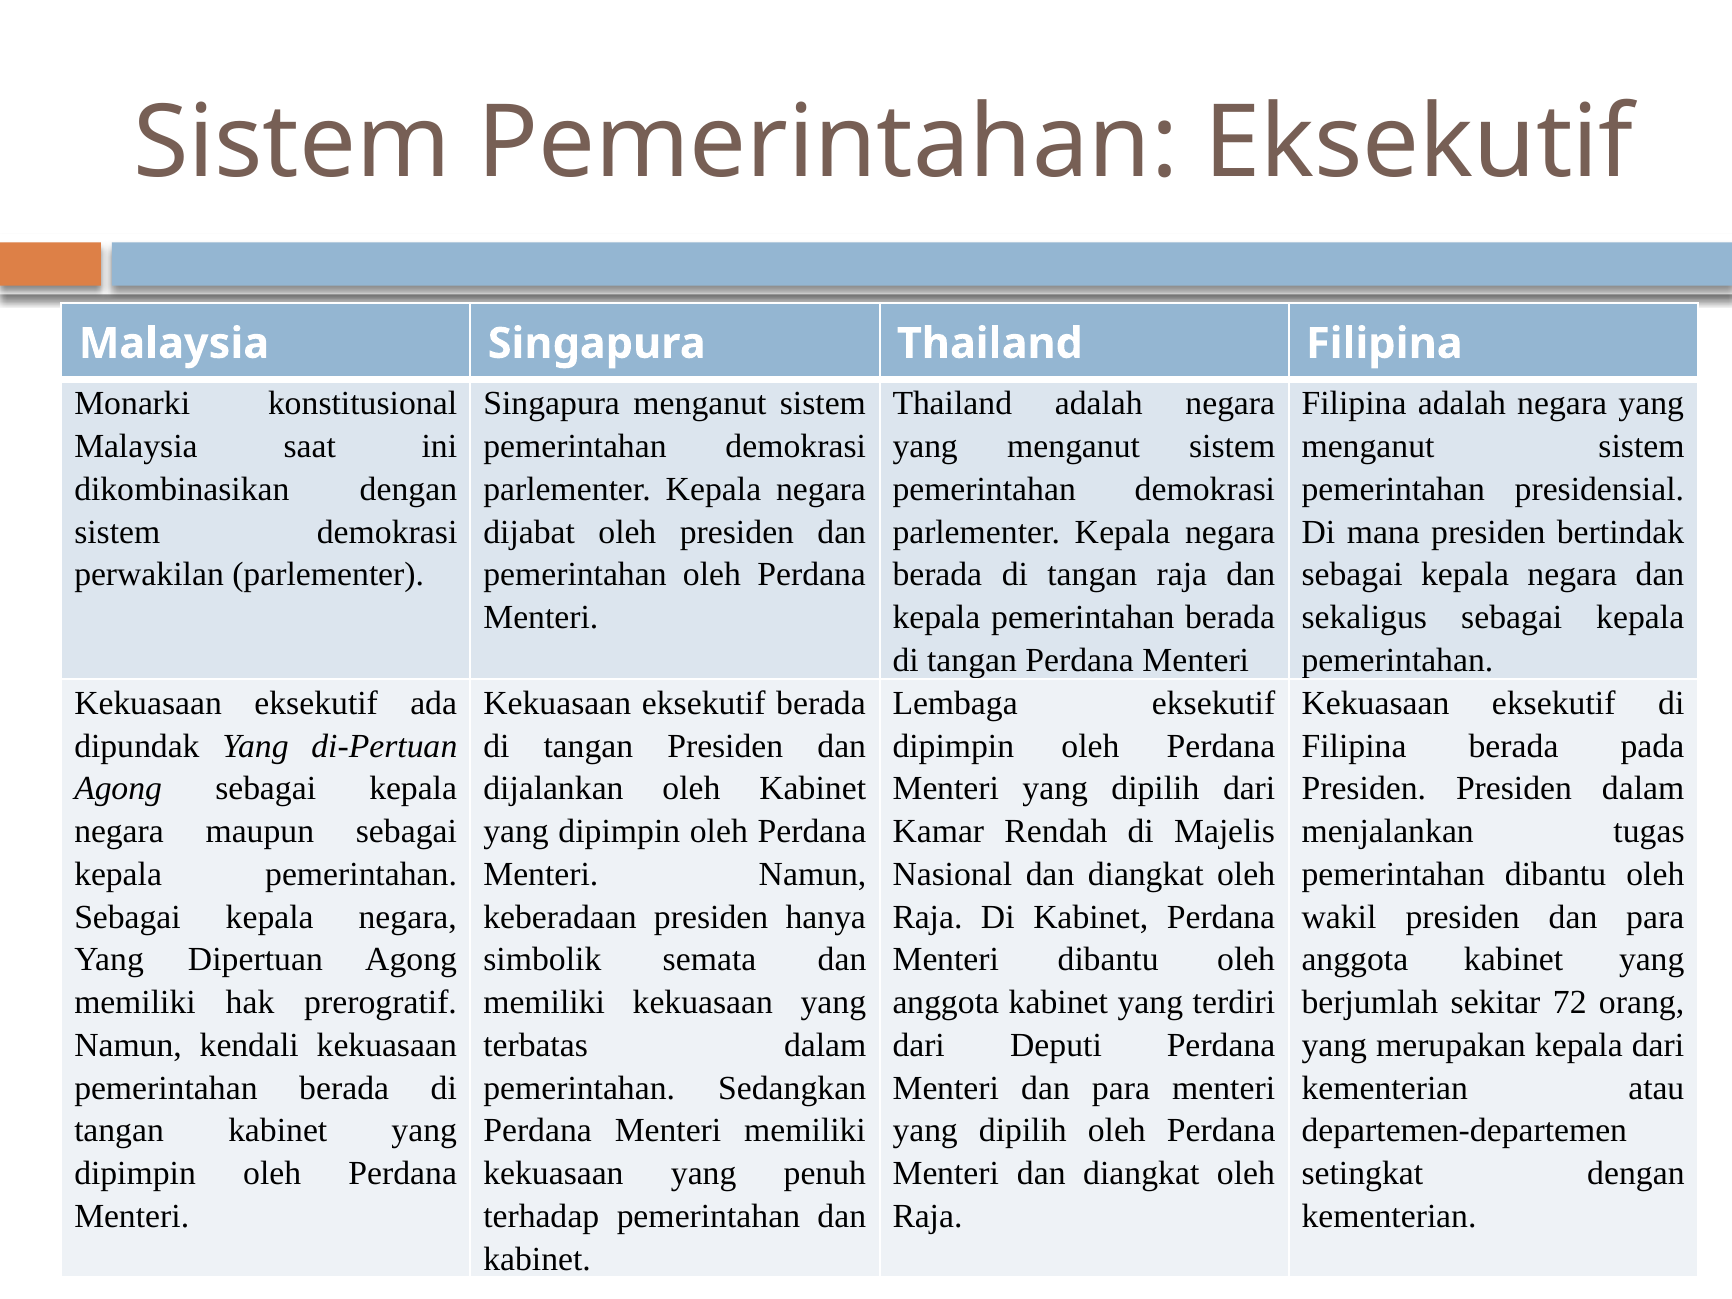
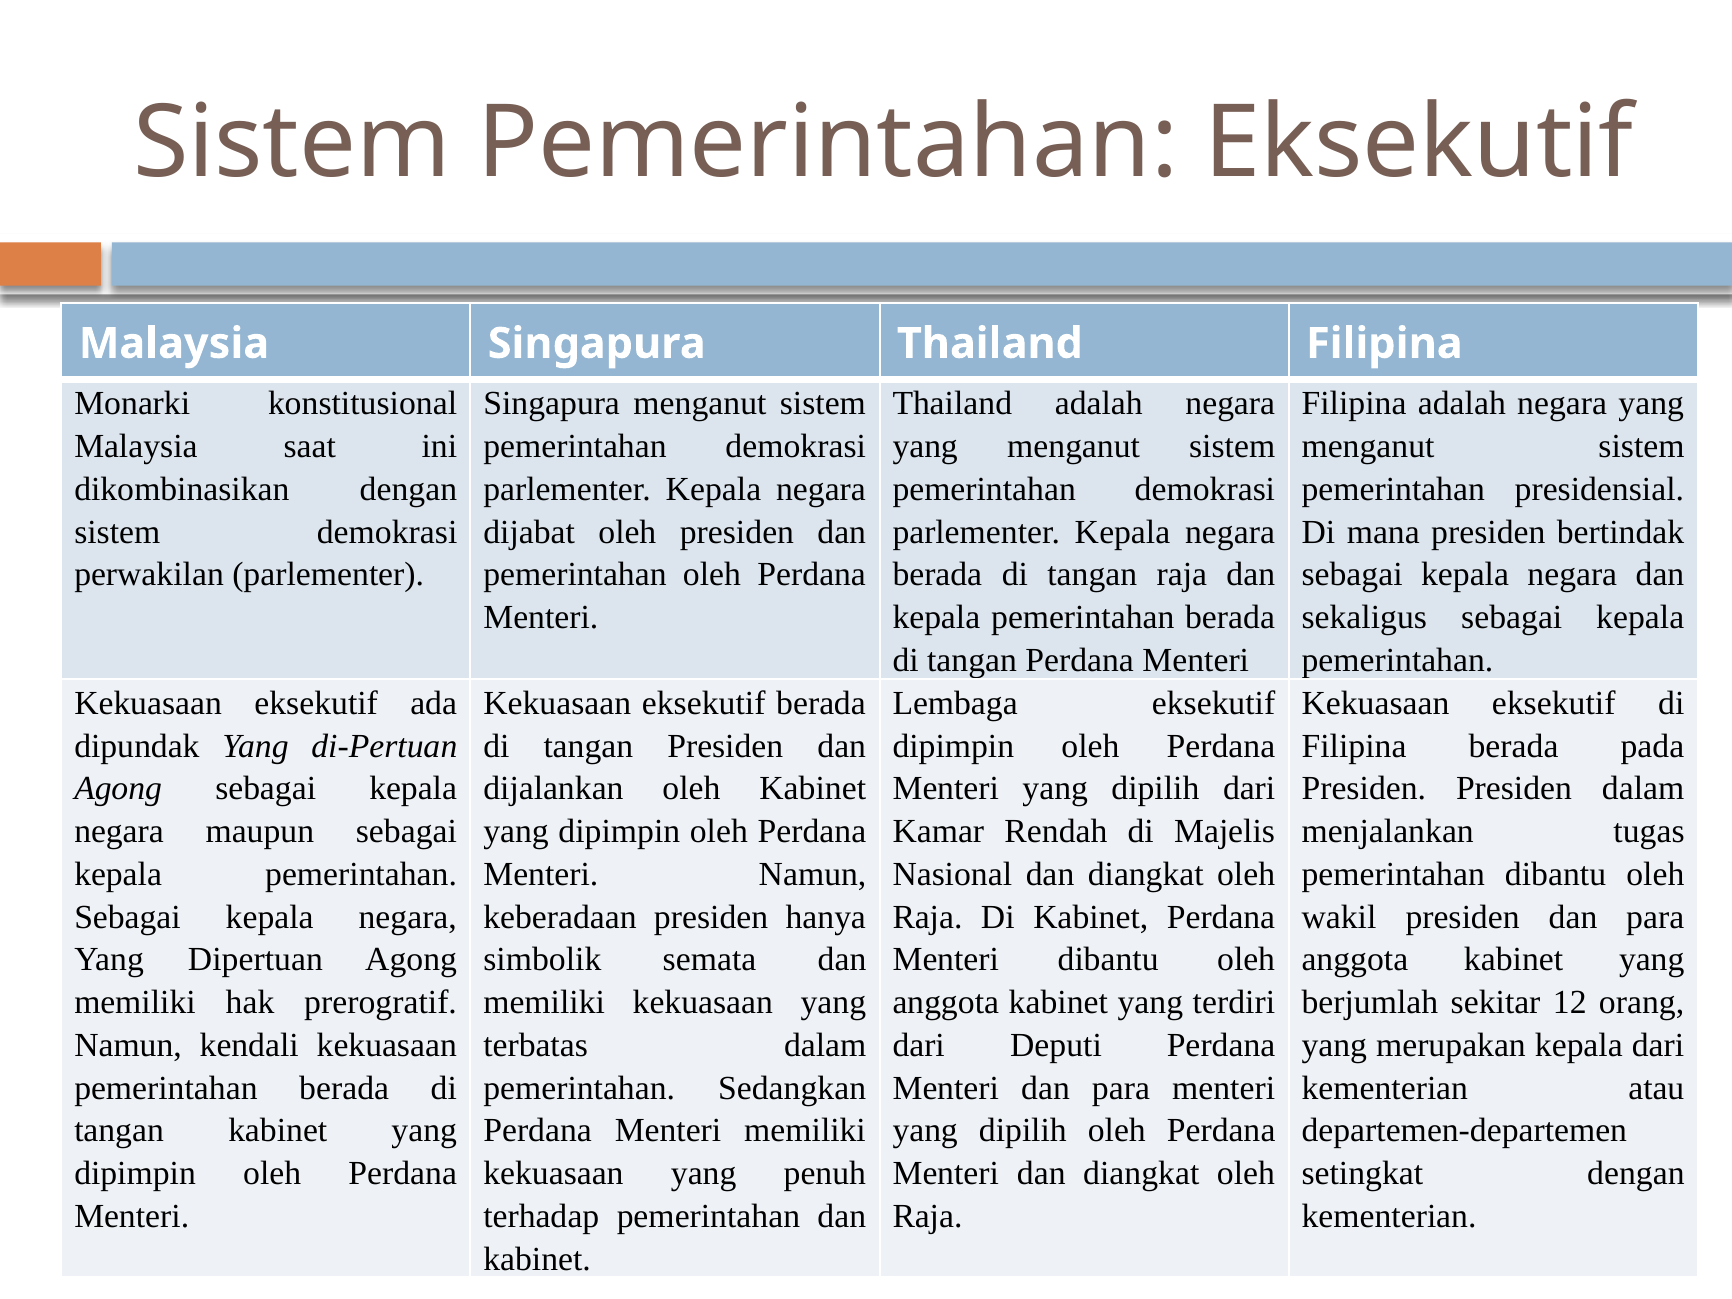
72: 72 -> 12 (1570, 1002)
